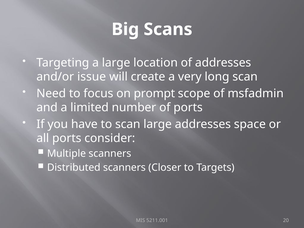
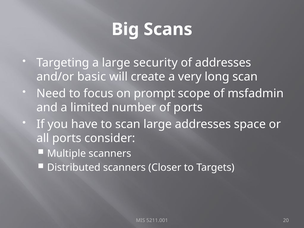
location: location -> security (155, 63)
issue: issue -> basic (92, 77)
